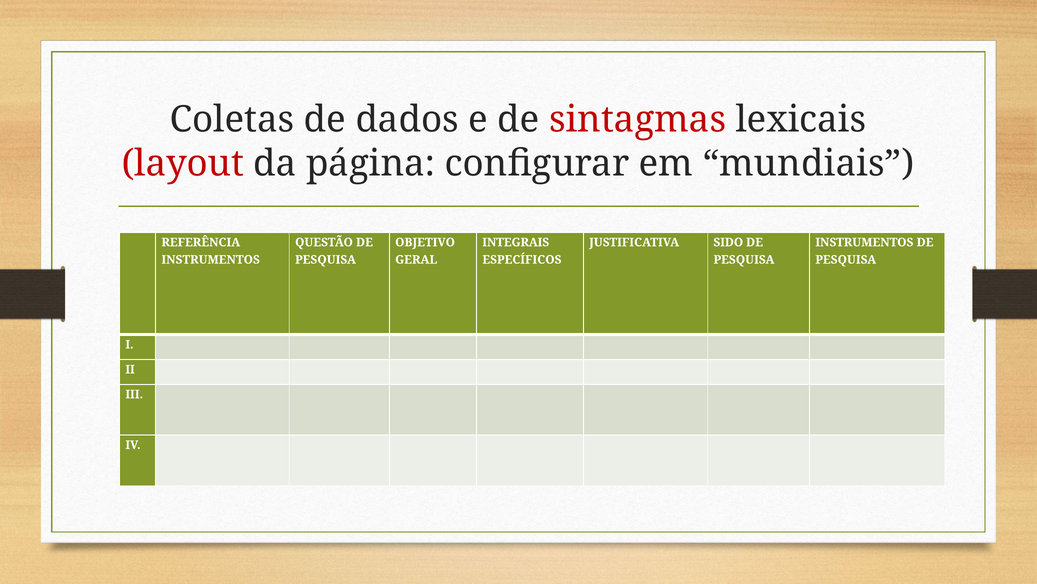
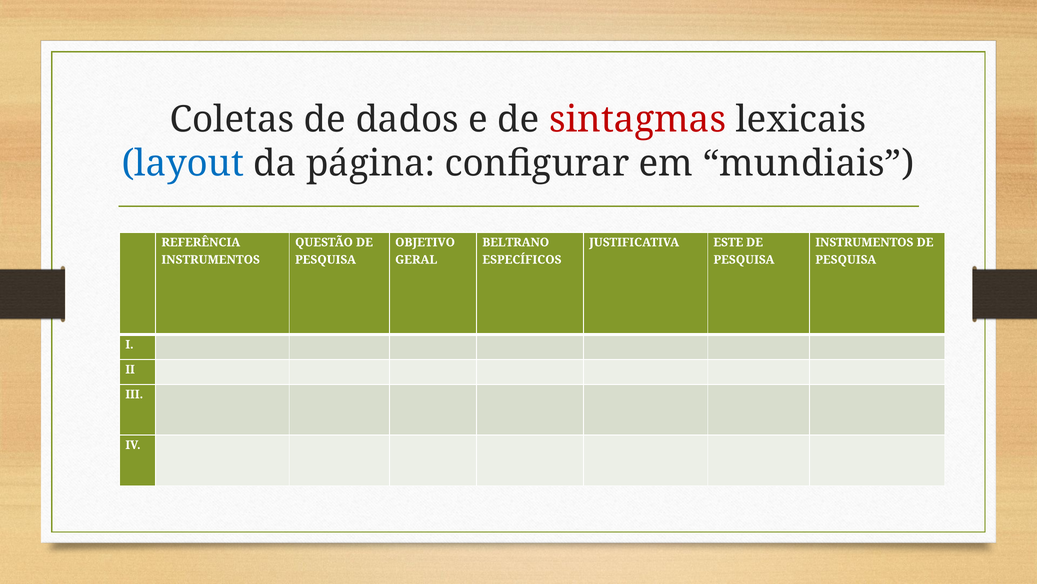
layout colour: red -> blue (183, 164)
INTEGRAIS: INTEGRAIS -> BELTRANO (516, 242)
SIDO: SIDO -> ESTE (728, 242)
